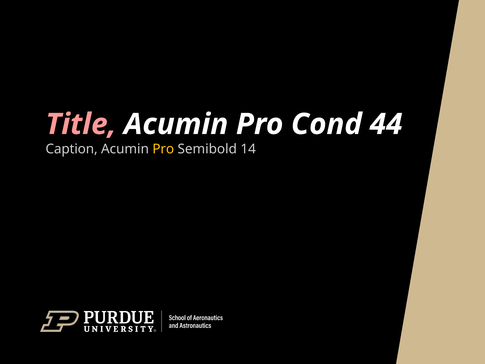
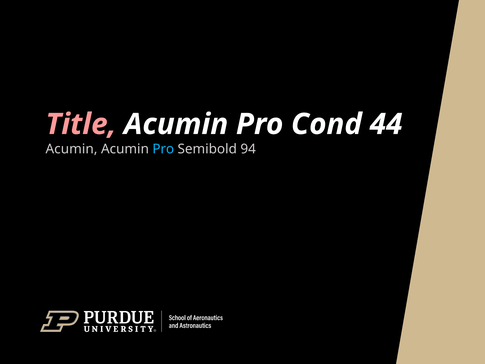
Caption: Caption -> Acumin (72, 149)
Pro colour: yellow -> light blue (163, 149)
14: 14 -> 94 (248, 149)
